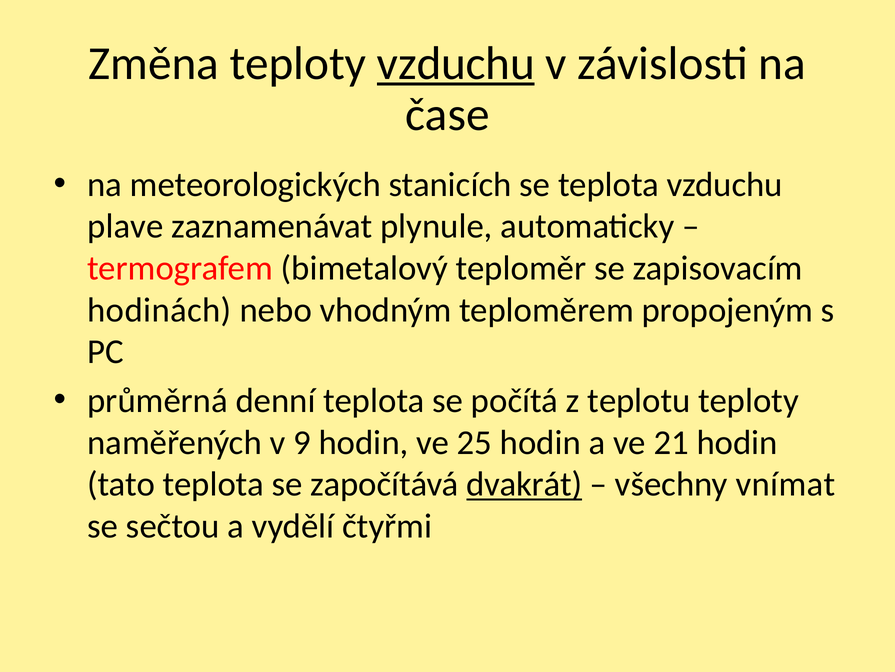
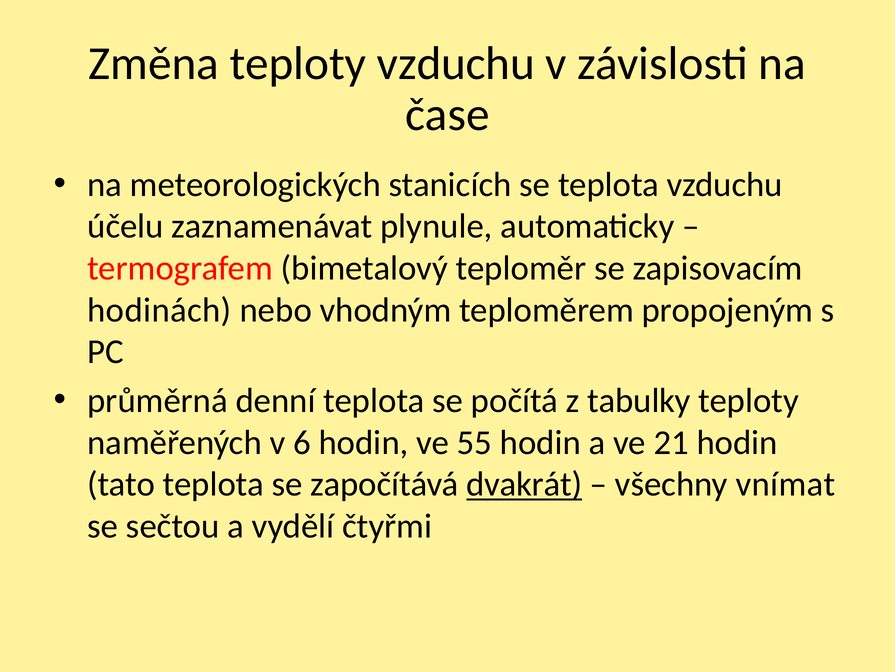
vzduchu underline: present -> none (456, 63)
plave: plave -> účelu (125, 226)
teplotu: teplotu -> tabulky (639, 400)
9: 9 -> 6 (302, 442)
25: 25 -> 55 (474, 442)
